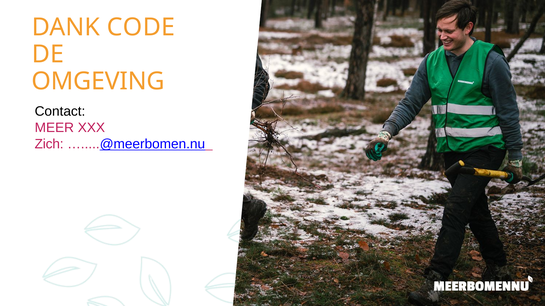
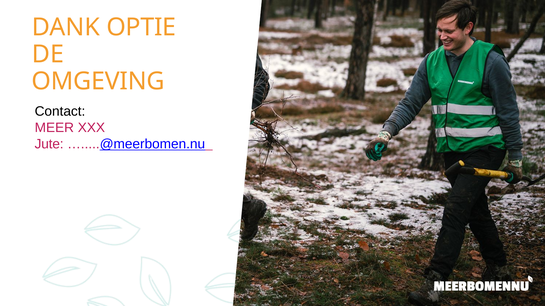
CODE: CODE -> OPTIE (141, 27)
Zich: Zich -> Jute (49, 144)
